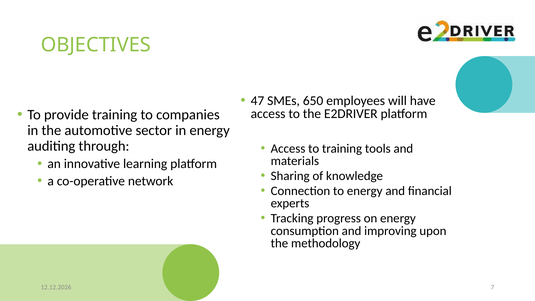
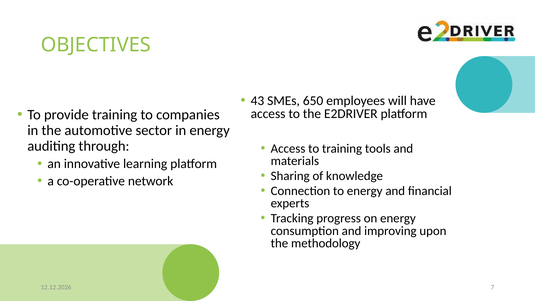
47: 47 -> 43 (257, 101)
